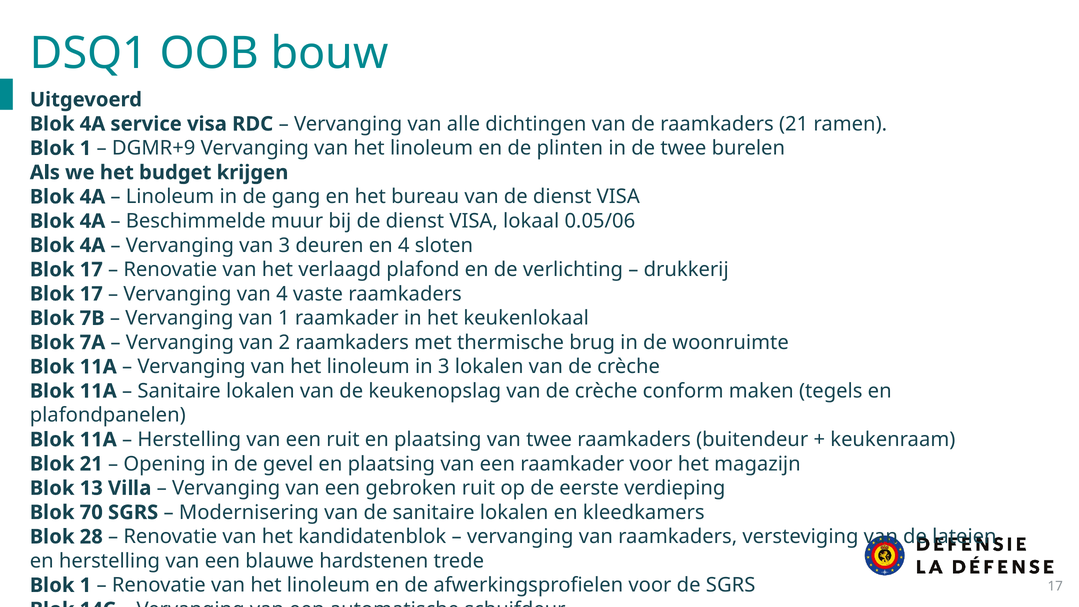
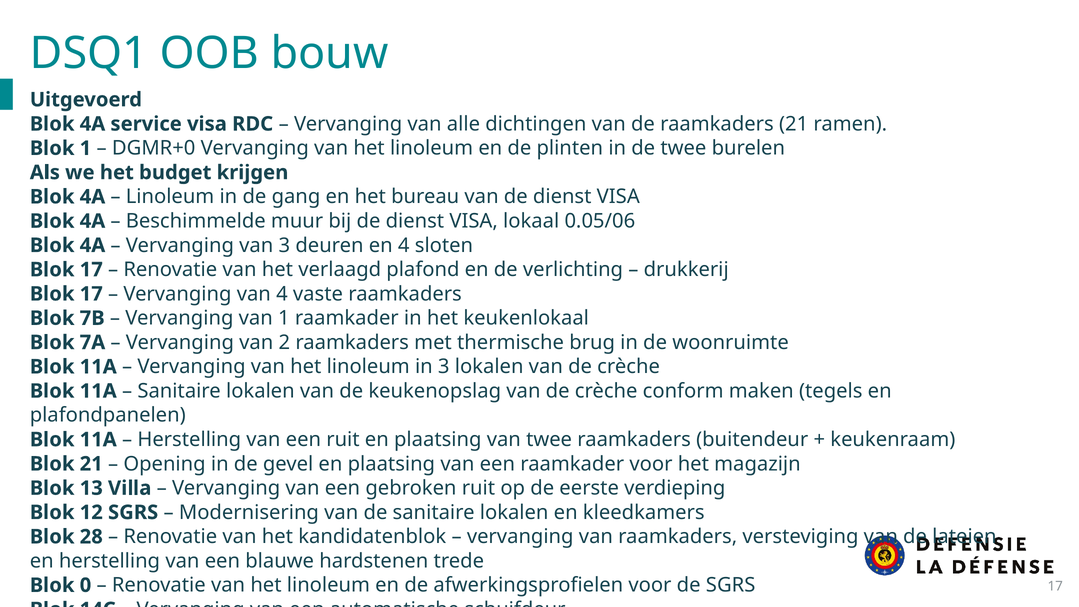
DGMR+9: DGMR+9 -> DGMR+0 (154, 148)
70: 70 -> 12 (91, 512)
1: 1 -> 0 (85, 585)
